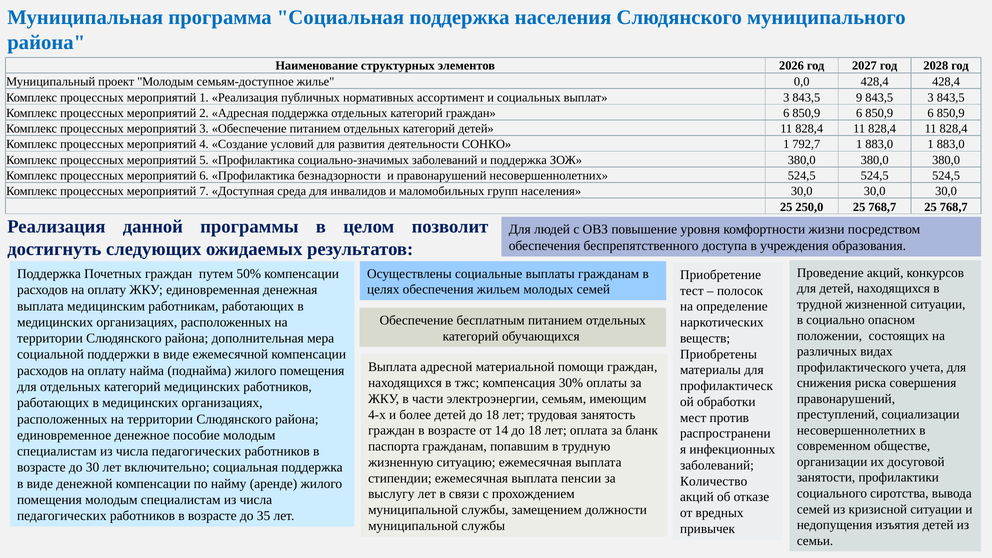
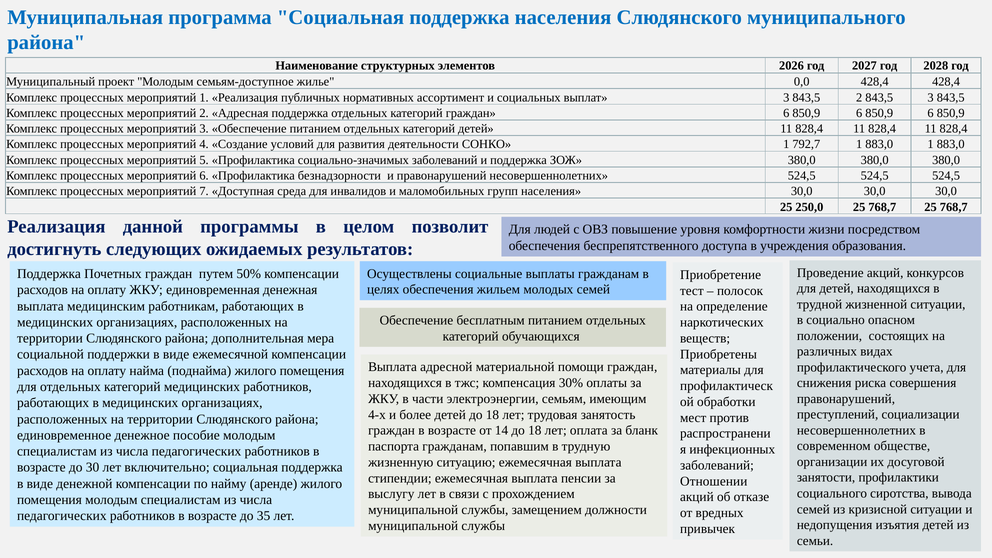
843,5 9: 9 -> 2 (859, 97)
Количество: Количество -> Отношении (714, 481)
